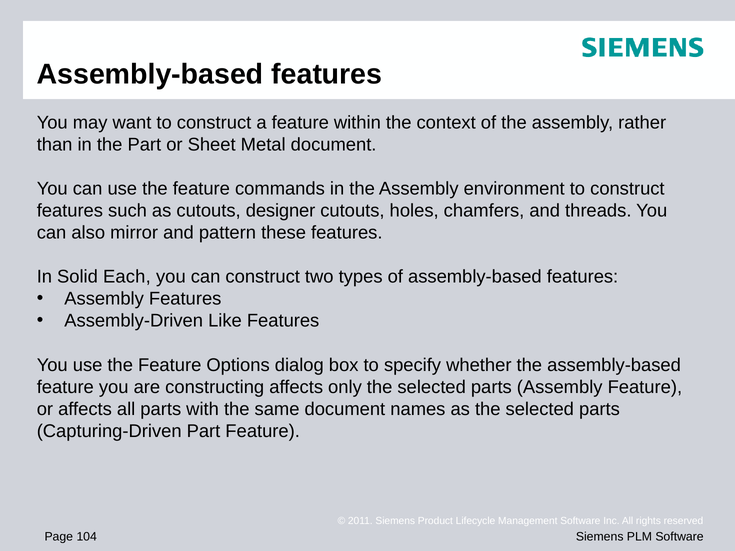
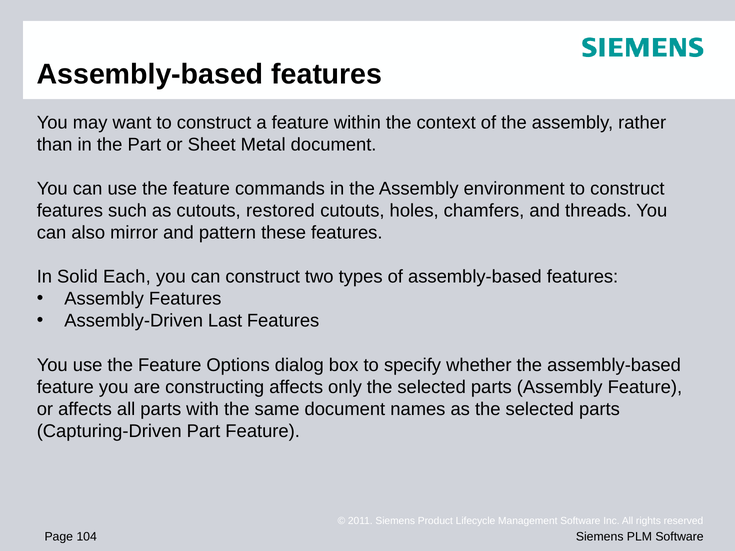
designer: designer -> restored (280, 211)
Like: Like -> Last (225, 321)
